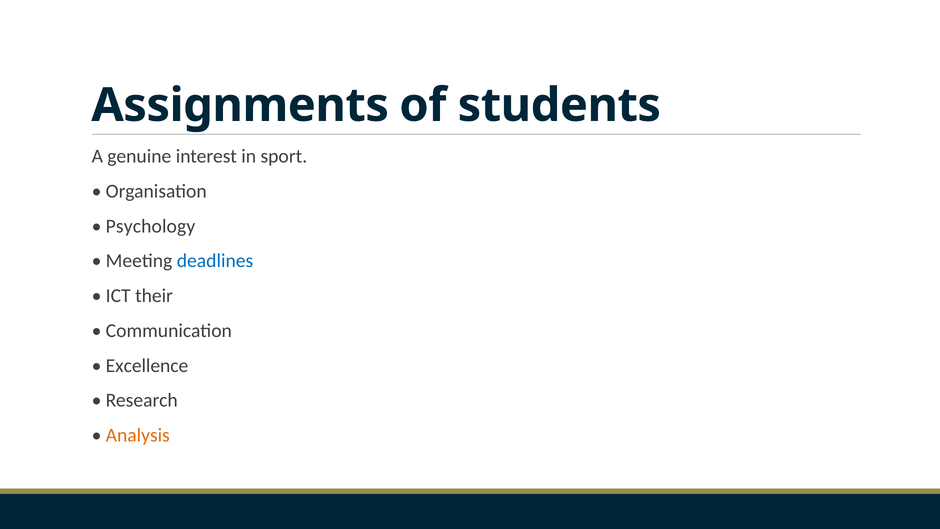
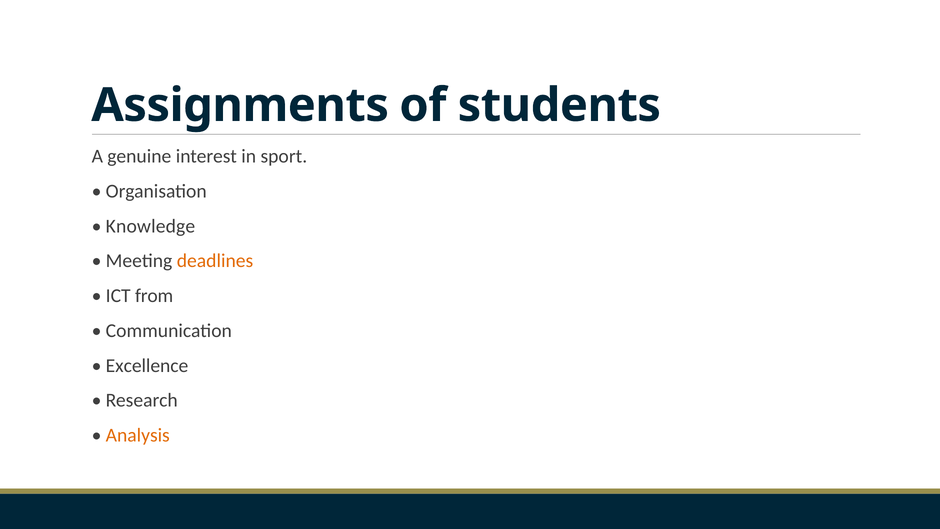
Psychology: Psychology -> Knowledge (150, 226)
deadlines colour: blue -> orange (215, 261)
their: their -> from (154, 296)
